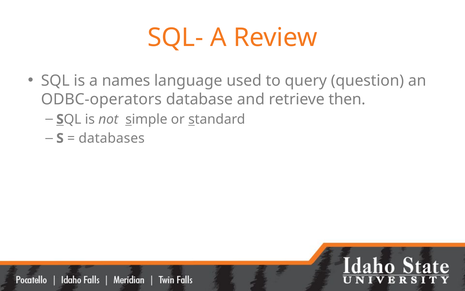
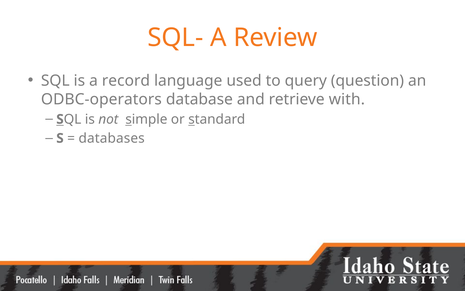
names: names -> record (126, 81)
then: then -> with (347, 99)
